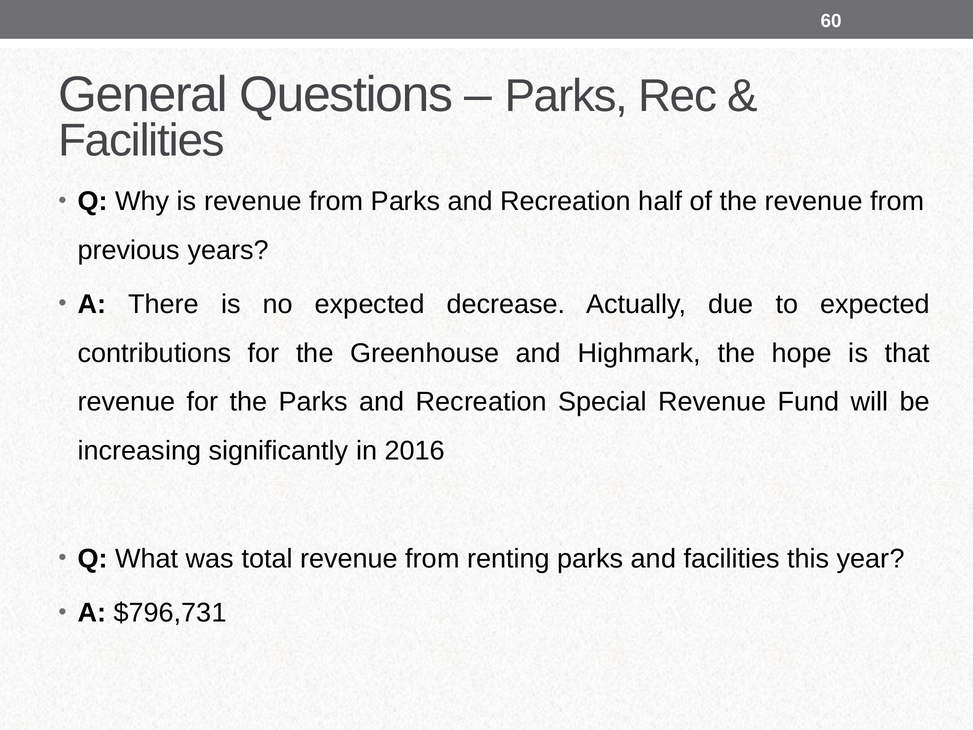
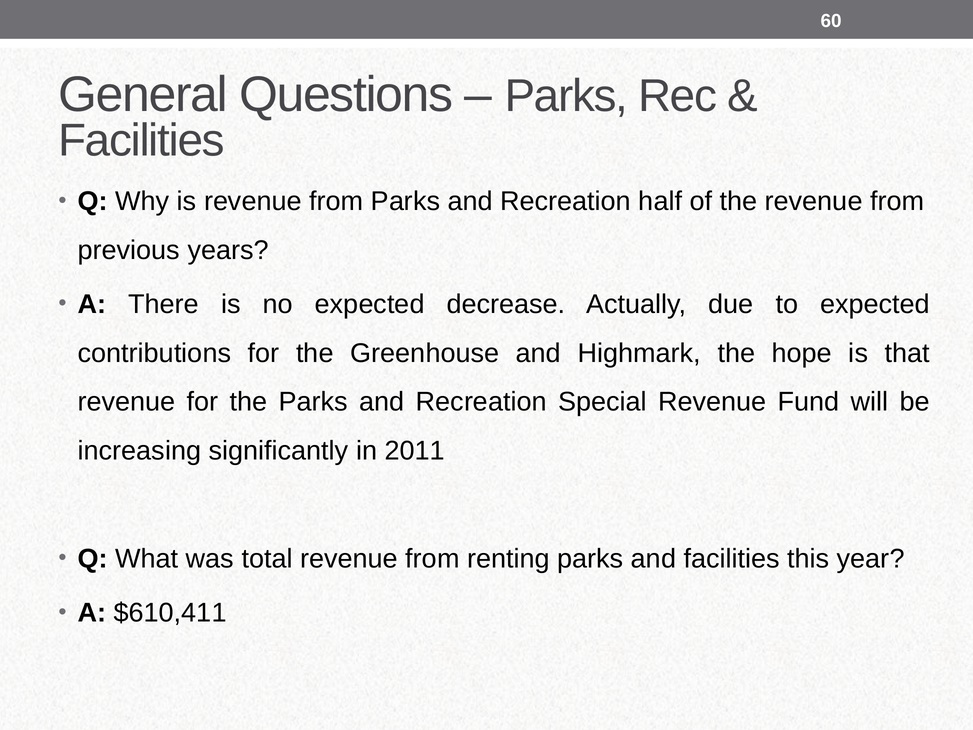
2016: 2016 -> 2011 (415, 450)
$796,731: $796,731 -> $610,411 (170, 613)
